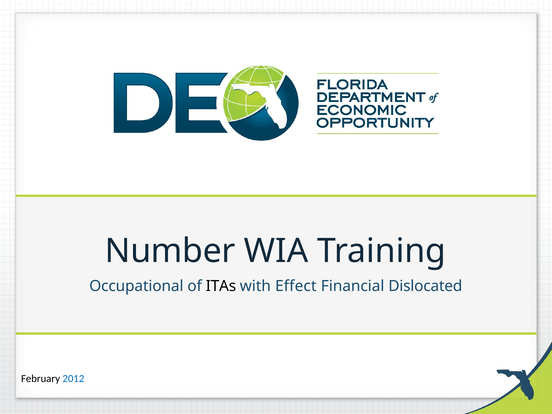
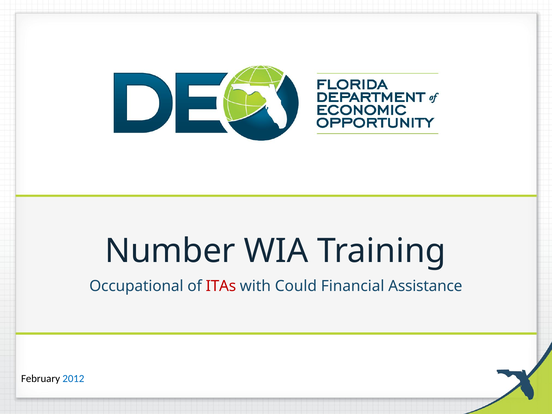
ITAs colour: black -> red (221, 286)
Effect: Effect -> Could (296, 286)
Dislocated: Dislocated -> Assistance (425, 286)
